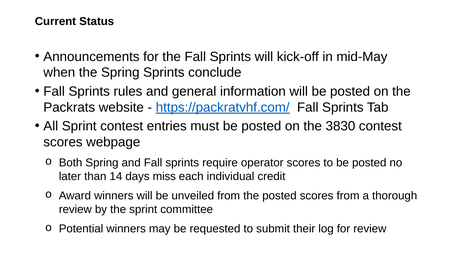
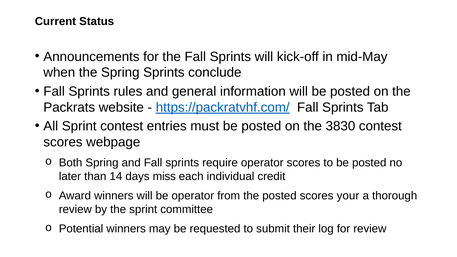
be unveiled: unveiled -> operator (193, 196)
scores from: from -> your (348, 196)
